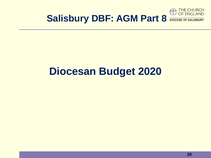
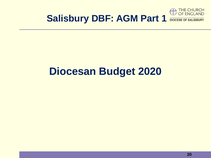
8: 8 -> 1 (164, 18)
